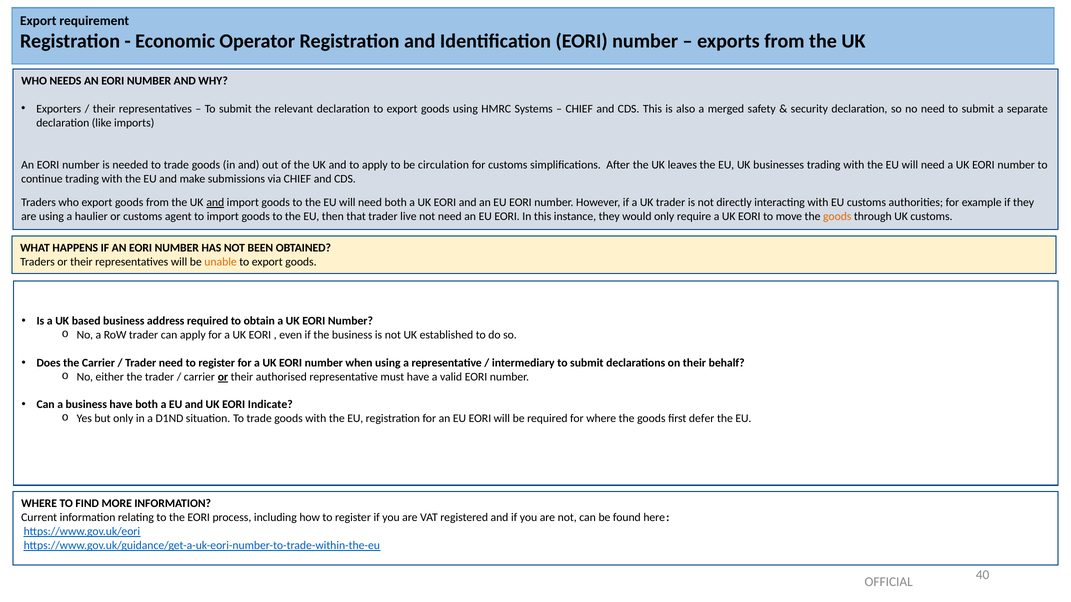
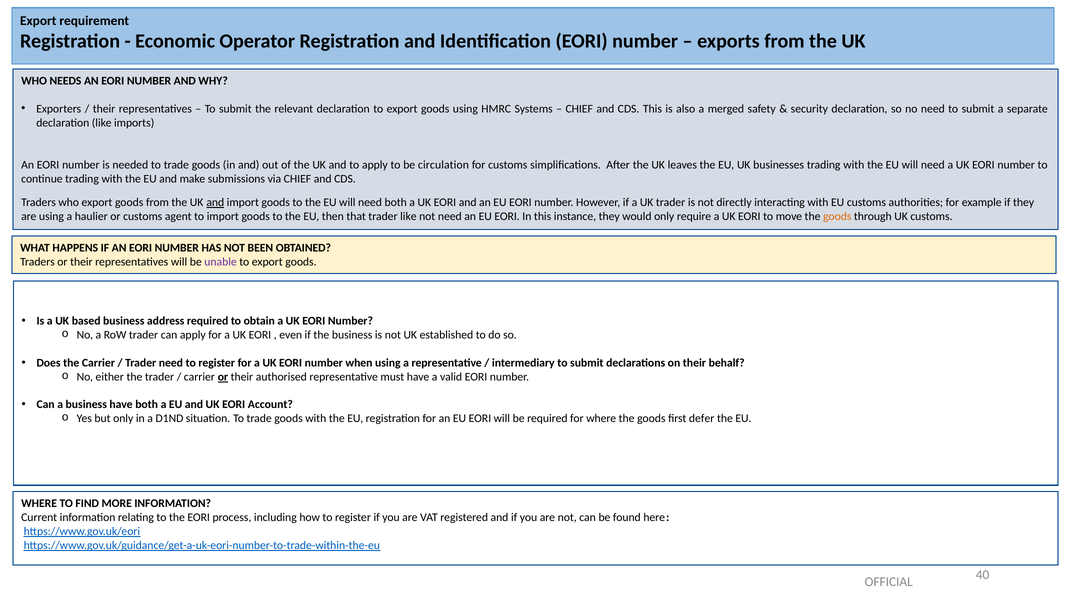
trader live: live -> like (408, 216)
unable colour: orange -> purple (221, 262)
Indicate: Indicate -> Account (270, 405)
